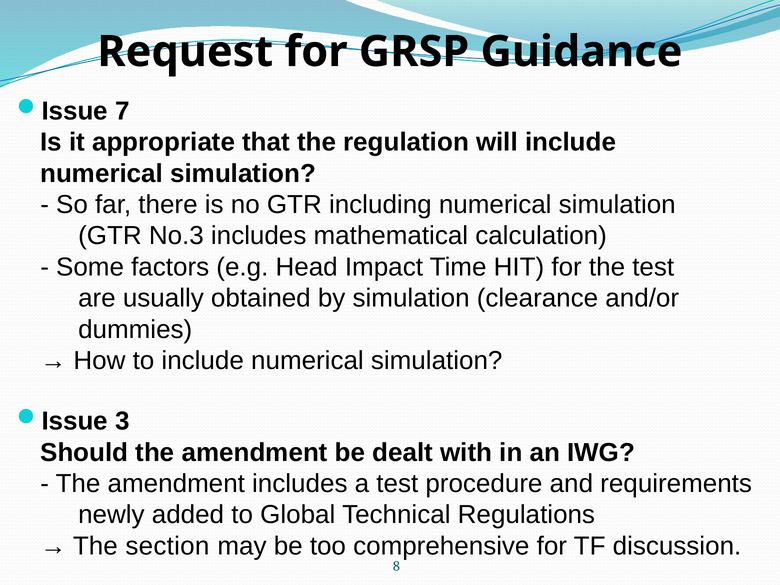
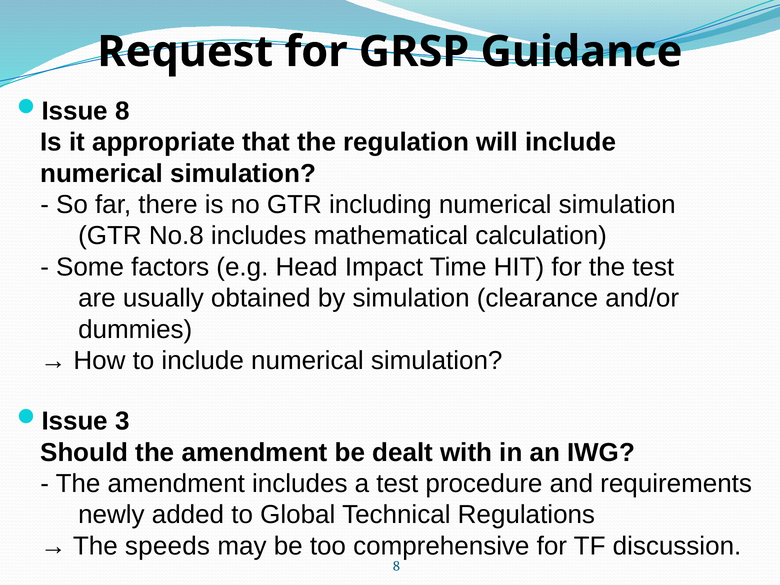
7: 7 -> 8 (122, 111)
No.3: No.3 -> No.8 (176, 236)
section: section -> speeds (167, 546)
